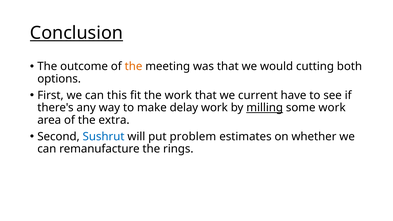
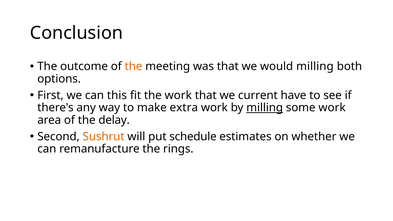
Conclusion underline: present -> none (76, 33)
would cutting: cutting -> milling (315, 66)
delay: delay -> extra (184, 108)
extra: extra -> delay (114, 120)
Sushrut colour: blue -> orange (104, 137)
problem: problem -> schedule (193, 137)
